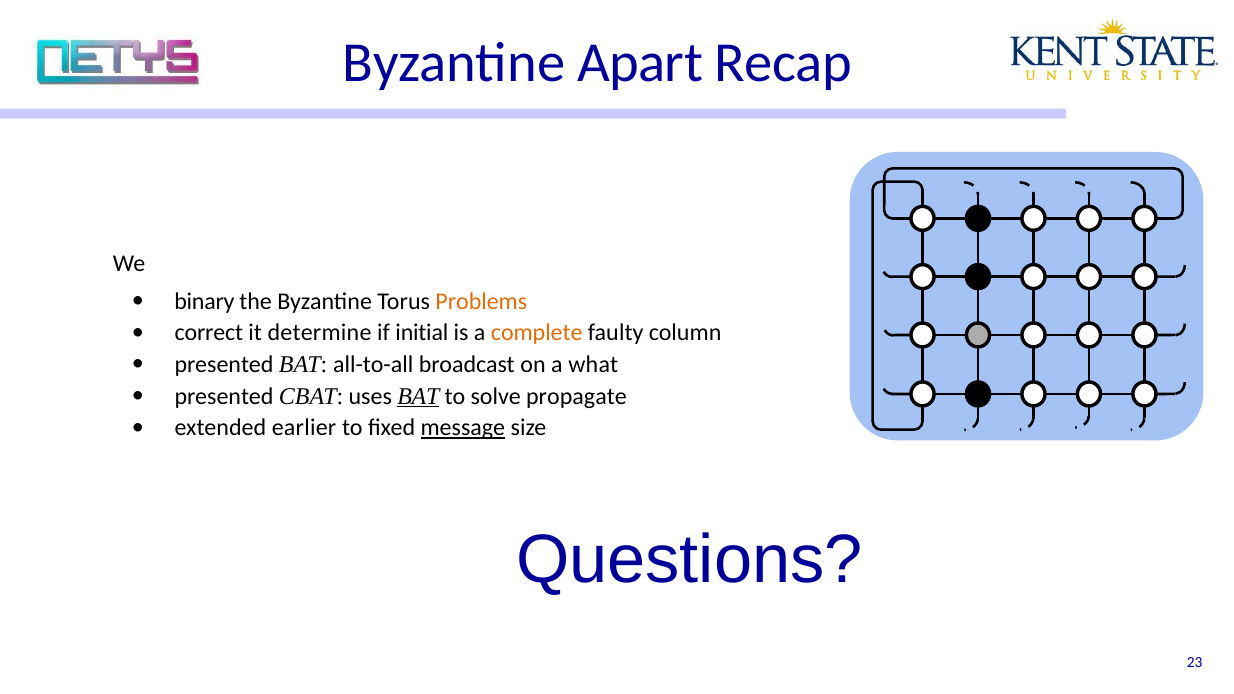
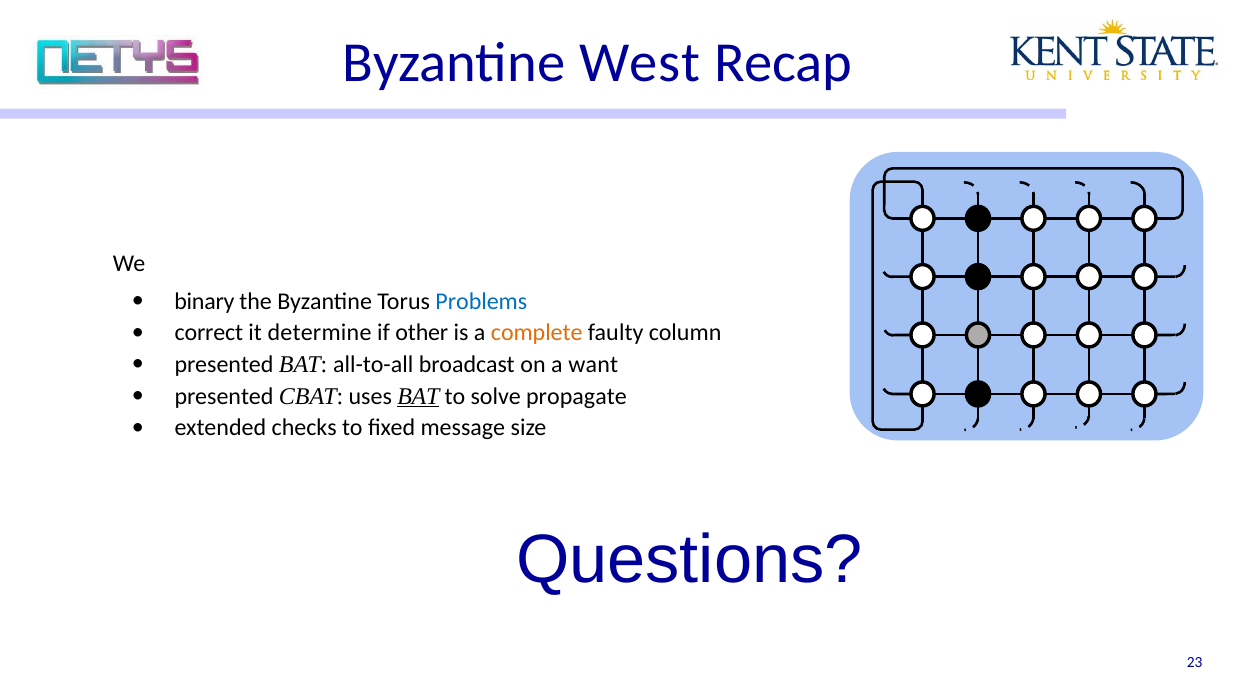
Apart: Apart -> West (640, 63)
Problems colour: orange -> blue (481, 301)
initial: initial -> other (422, 333)
what: what -> want (593, 365)
earlier: earlier -> checks (304, 428)
message underline: present -> none (463, 428)
